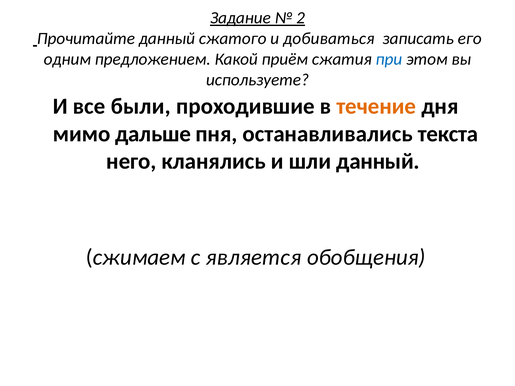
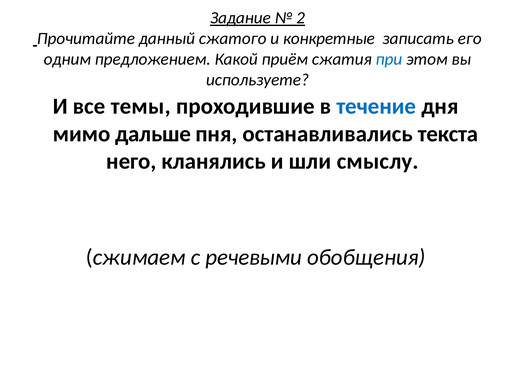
добиваться: добиваться -> конкретные (329, 39)
были: были -> темы (141, 106)
течение colour: orange -> blue (376, 106)
шли данный: данный -> смыслу (378, 161)
является: является -> речевыми (254, 258)
